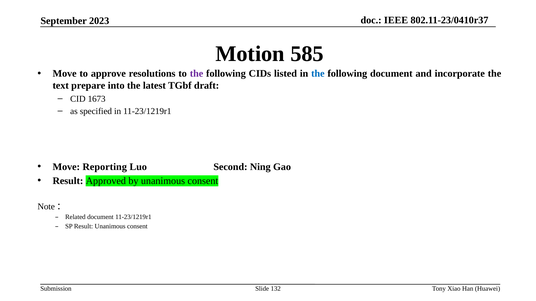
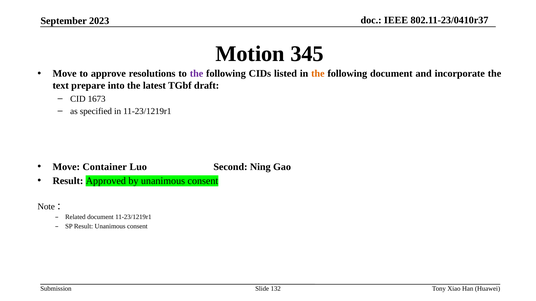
585: 585 -> 345 (307, 54)
the colour: blue -> orange (318, 74)
Reporting: Reporting -> Container (105, 167)
